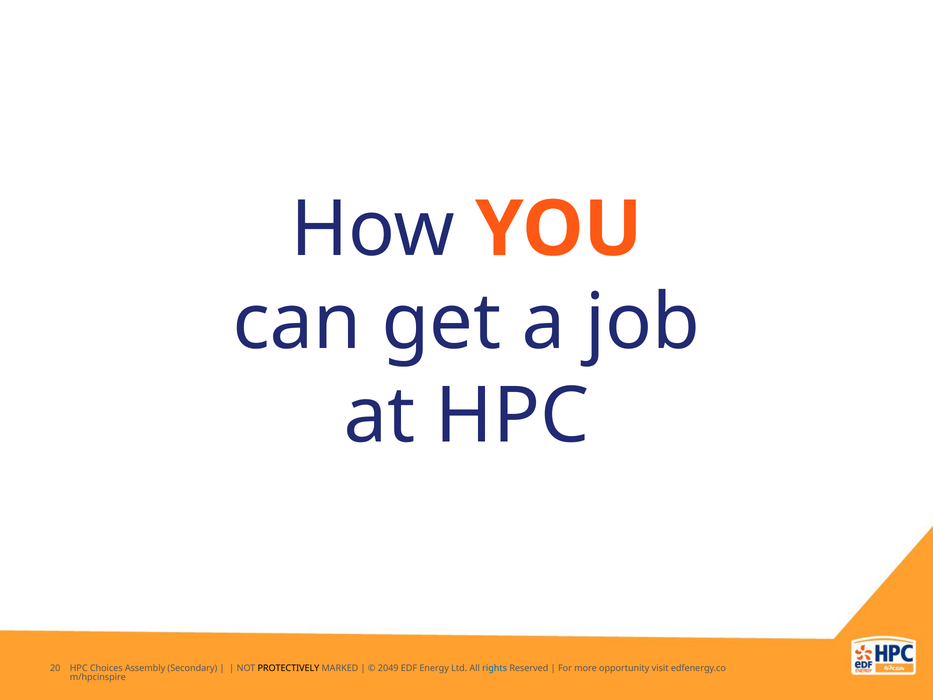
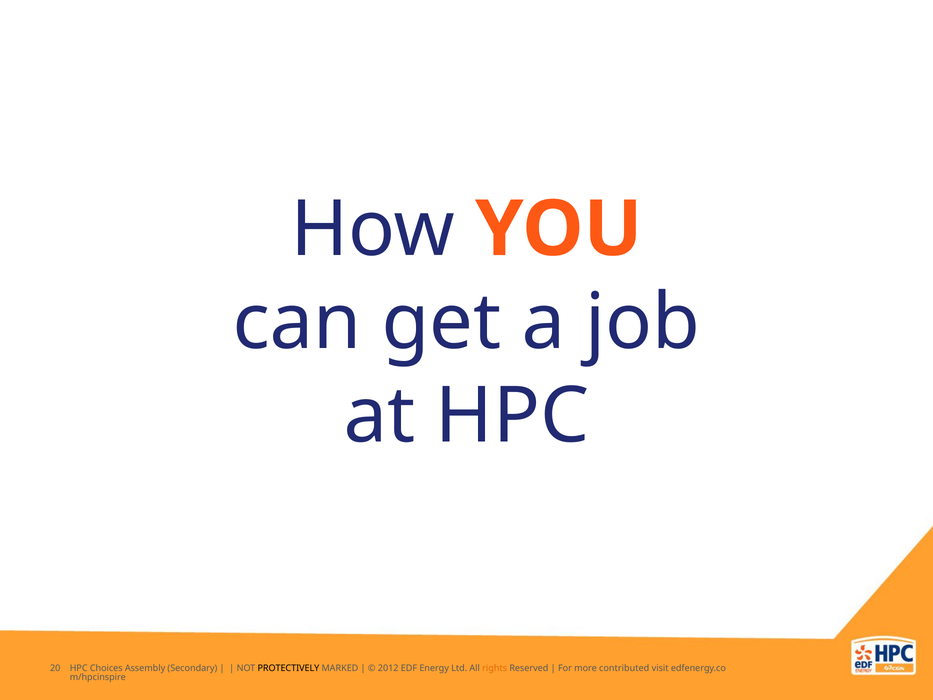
2049: 2049 -> 2012 (388, 668)
rights colour: blue -> orange (495, 668)
opportunity: opportunity -> contributed (624, 668)
